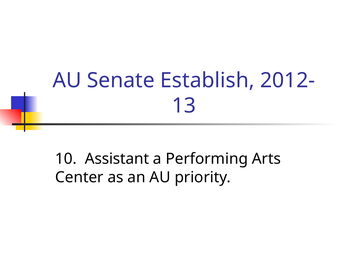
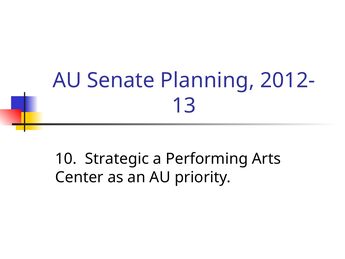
Establish: Establish -> Planning (207, 80)
Assistant: Assistant -> Strategic (117, 159)
